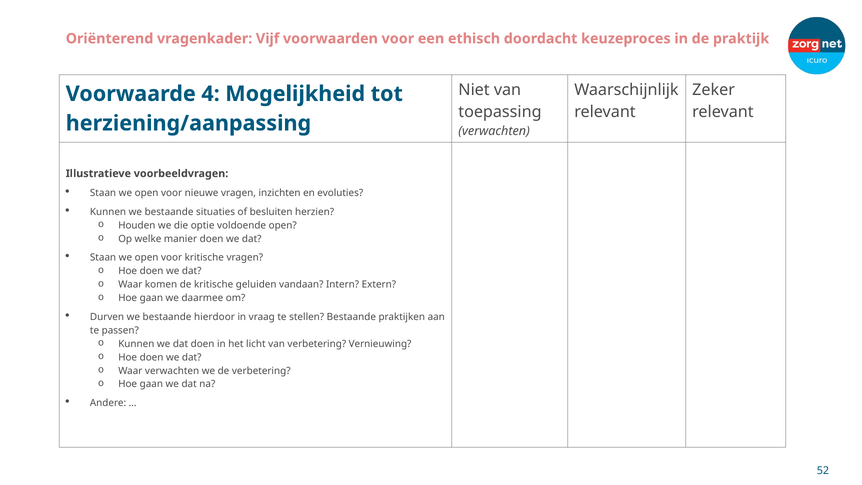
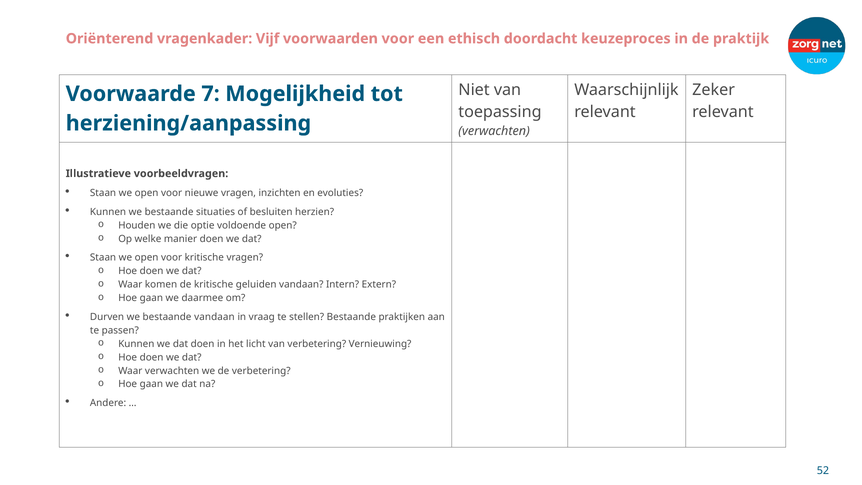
4: 4 -> 7 (211, 94)
bestaande hierdoor: hierdoor -> vandaan (214, 317)
